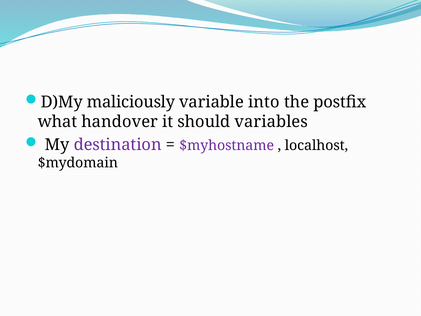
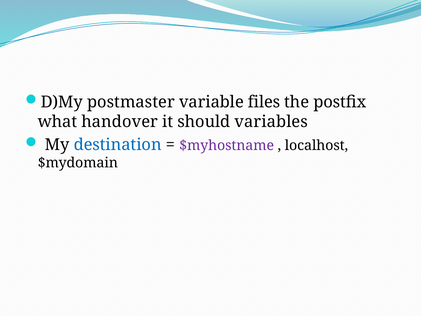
maliciously: maliciously -> postmaster (131, 102)
into: into -> files (264, 102)
destination colour: purple -> blue (118, 145)
